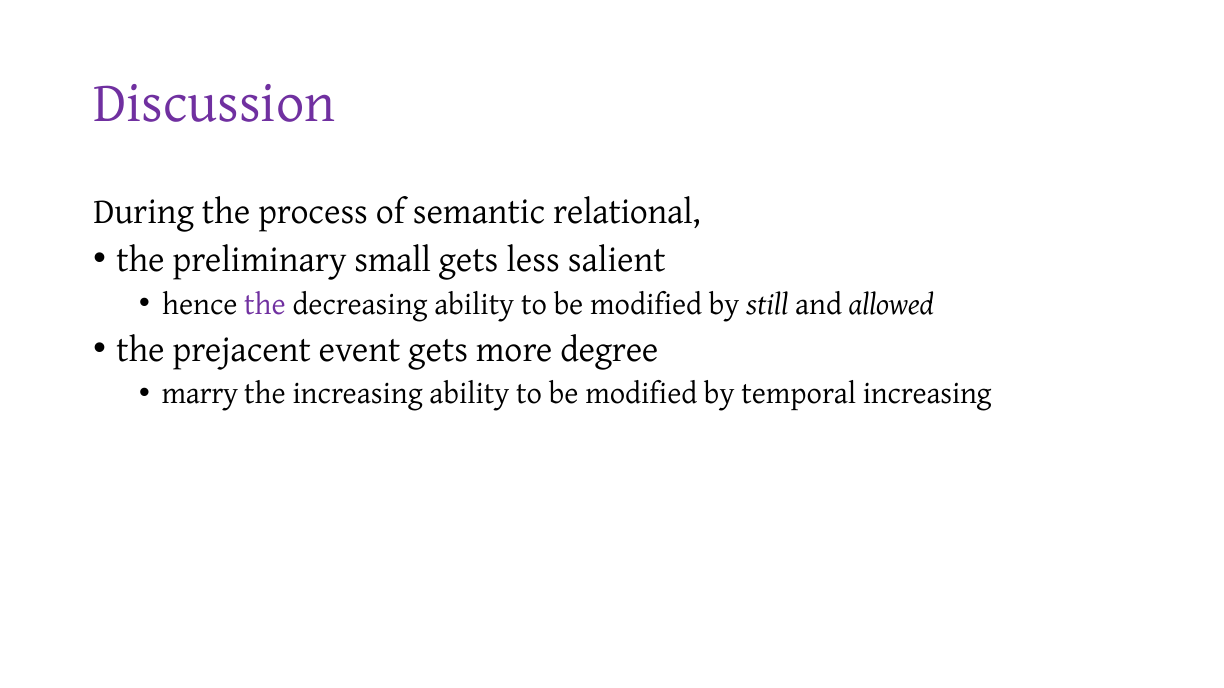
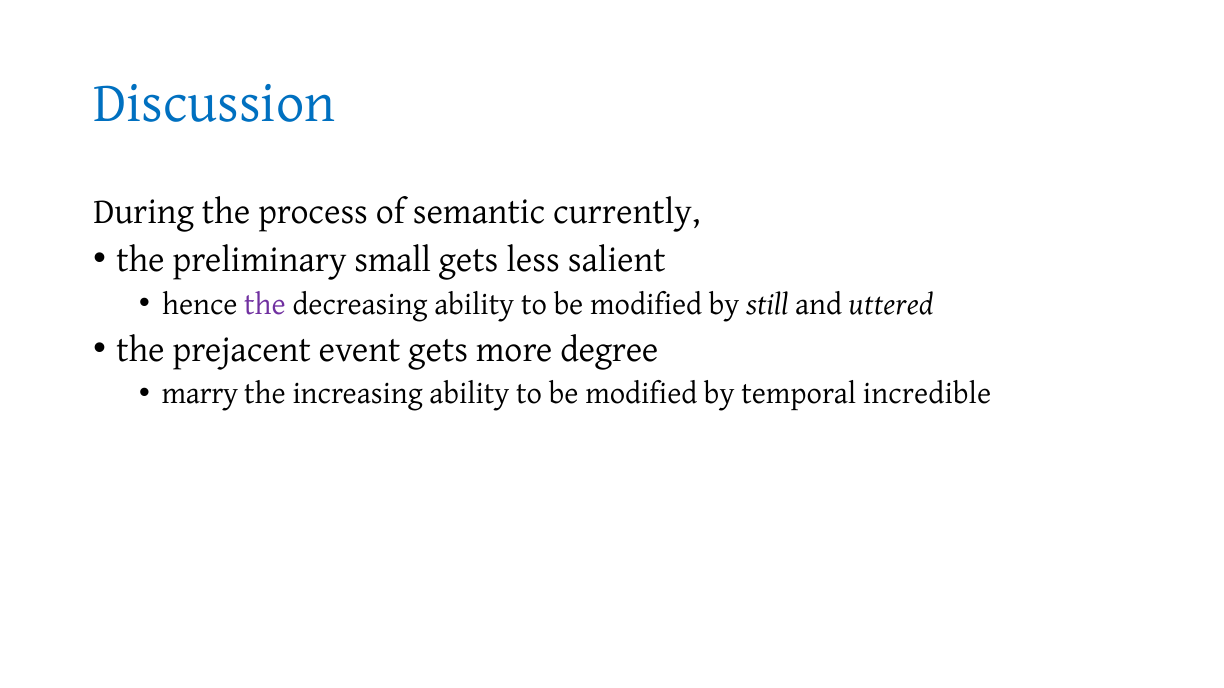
Discussion colour: purple -> blue (214, 103)
relational: relational -> currently (627, 212)
allowed: allowed -> uttered (891, 304)
temporal increasing: increasing -> incredible (927, 394)
